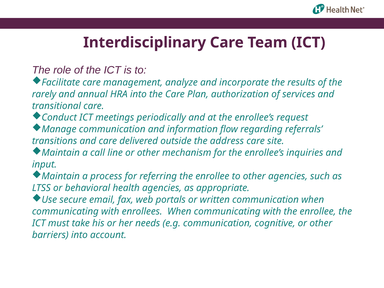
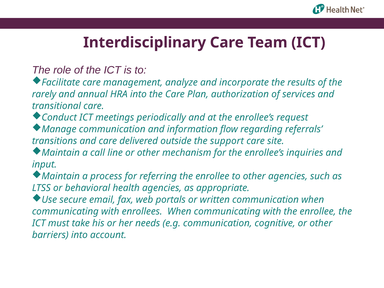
address: address -> support (227, 141)
